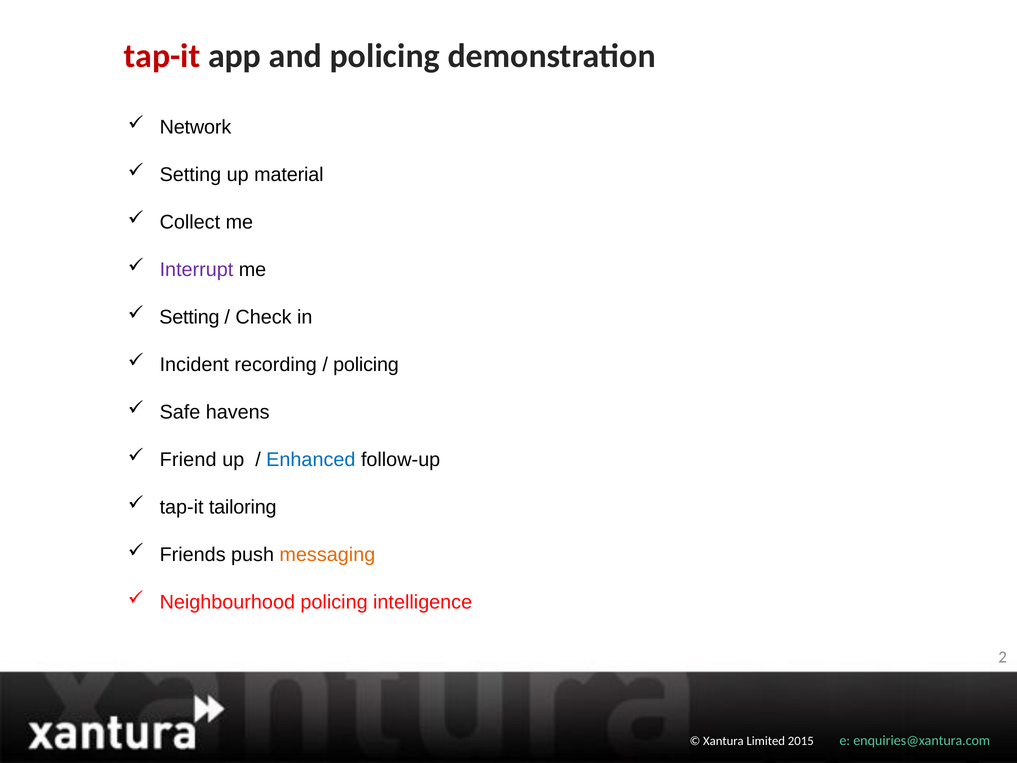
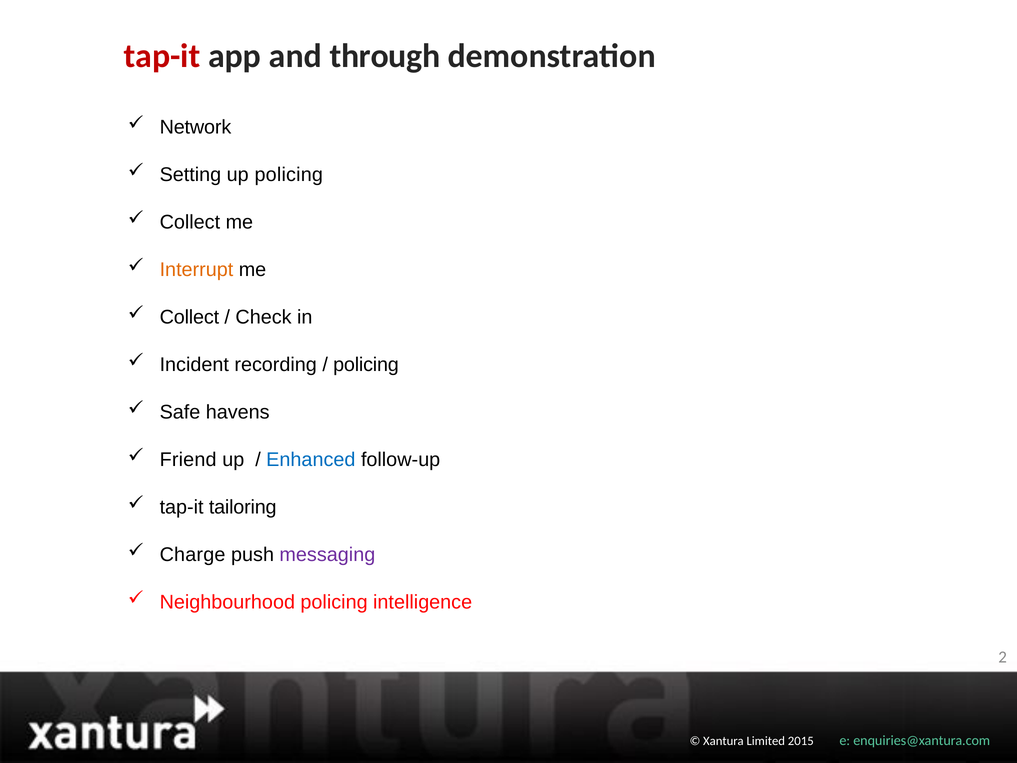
and policing: policing -> through (385, 56)
up material: material -> policing (289, 175)
Interrupt colour: purple -> orange (196, 270)
Setting: Setting -> Collect (189, 317)
Friends: Friends -> Charge (193, 555)
messaging colour: orange -> purple (327, 555)
